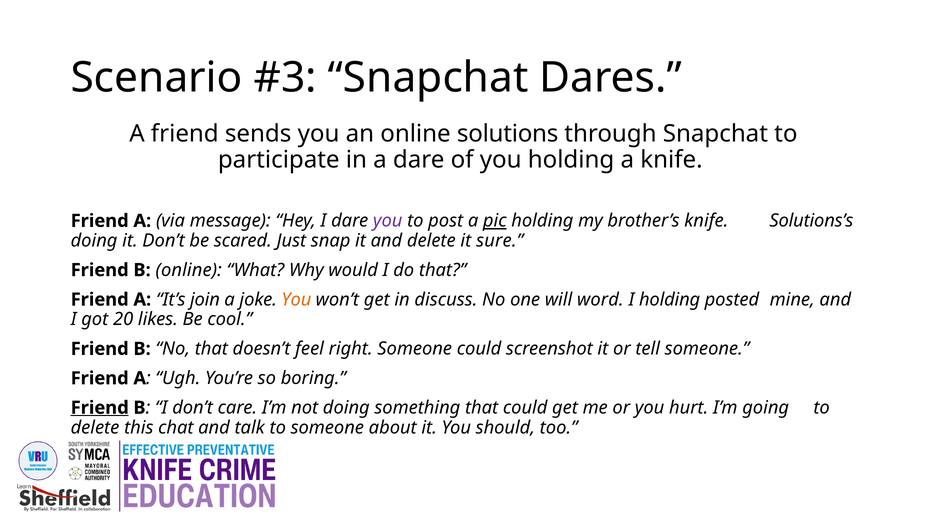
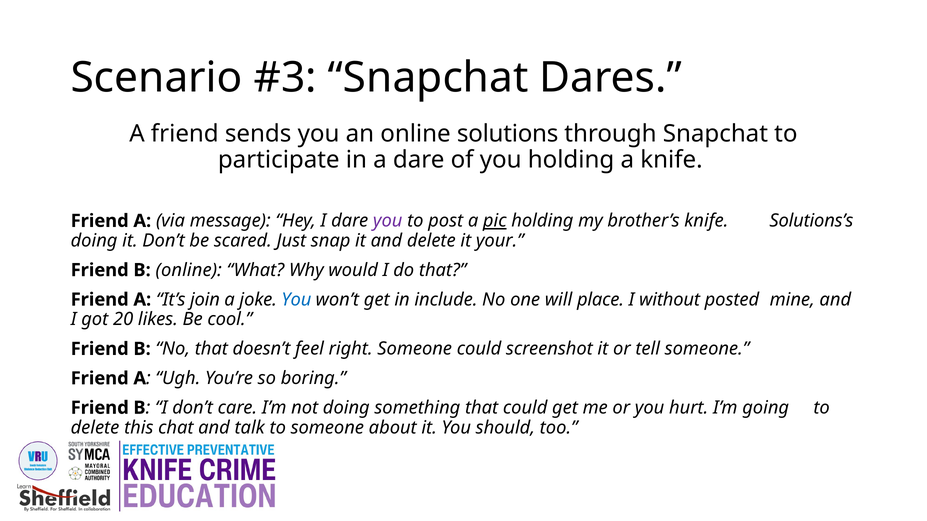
sure: sure -> your (500, 241)
You colour: orange -> blue (296, 300)
discuss: discuss -> include (446, 300)
word: word -> place (601, 300)
I holding: holding -> without (670, 300)
Friend underline: present -> none (100, 408)
